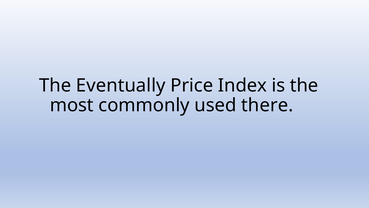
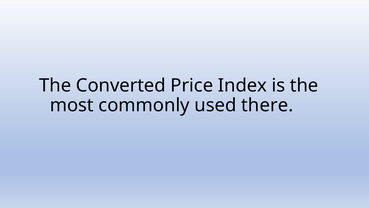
Eventually: Eventually -> Converted (121, 85)
